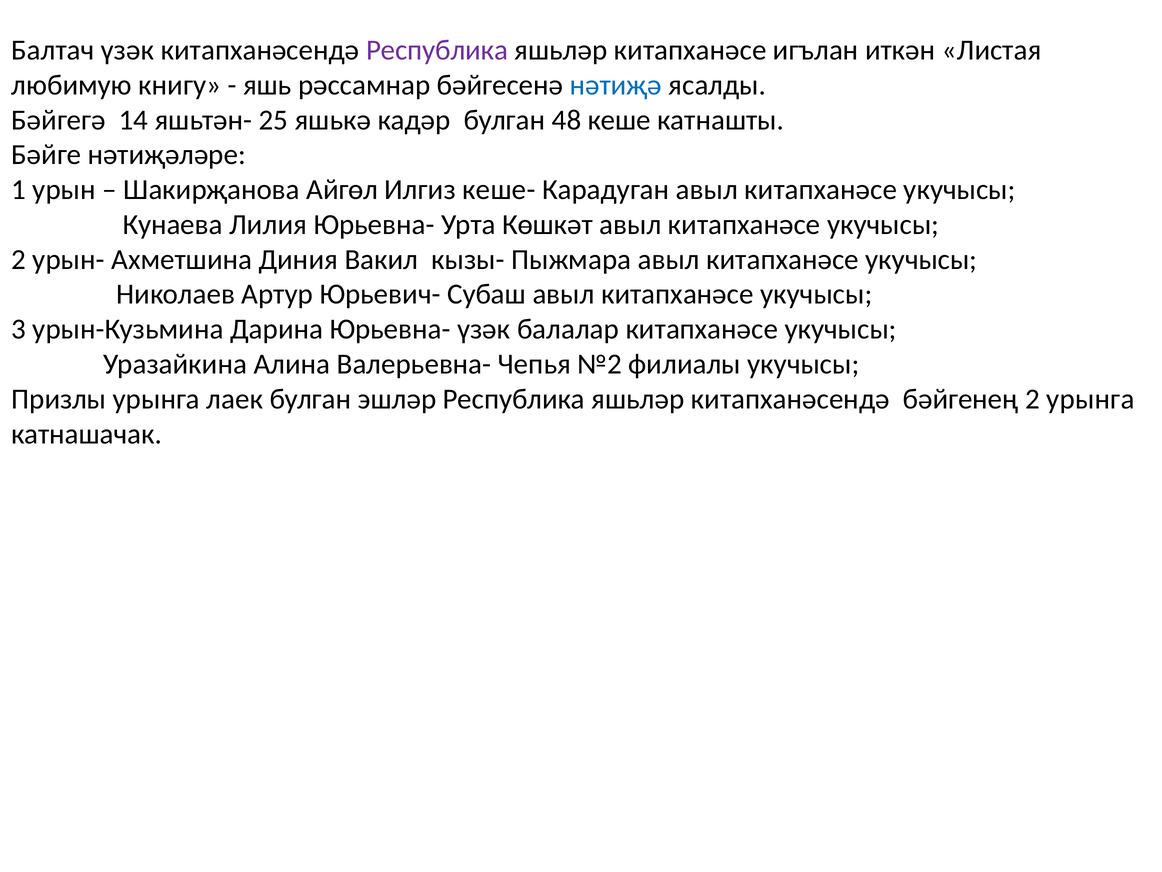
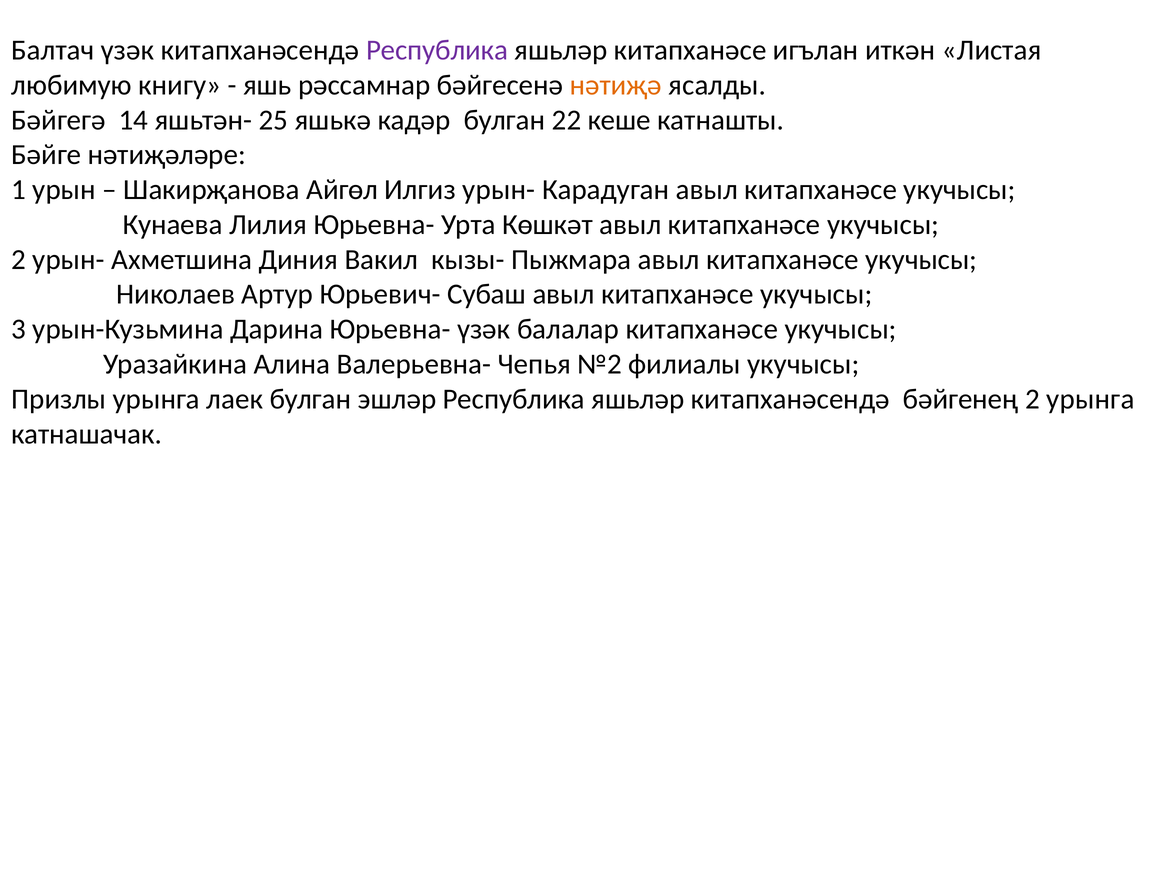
нәтиҗә colour: blue -> orange (616, 85)
48: 48 -> 22 (567, 120)
Илгиз кеше-: кеше- -> урын- (499, 190)
